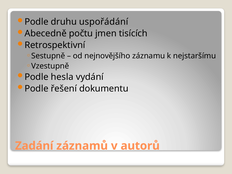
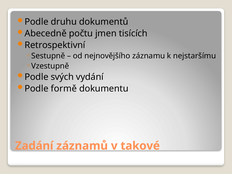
uspořádání: uspořádání -> dokumentů (104, 22)
hesla: hesla -> svých (62, 77)
řešení: řešení -> formě (64, 89)
autorů: autorů -> takové (140, 146)
